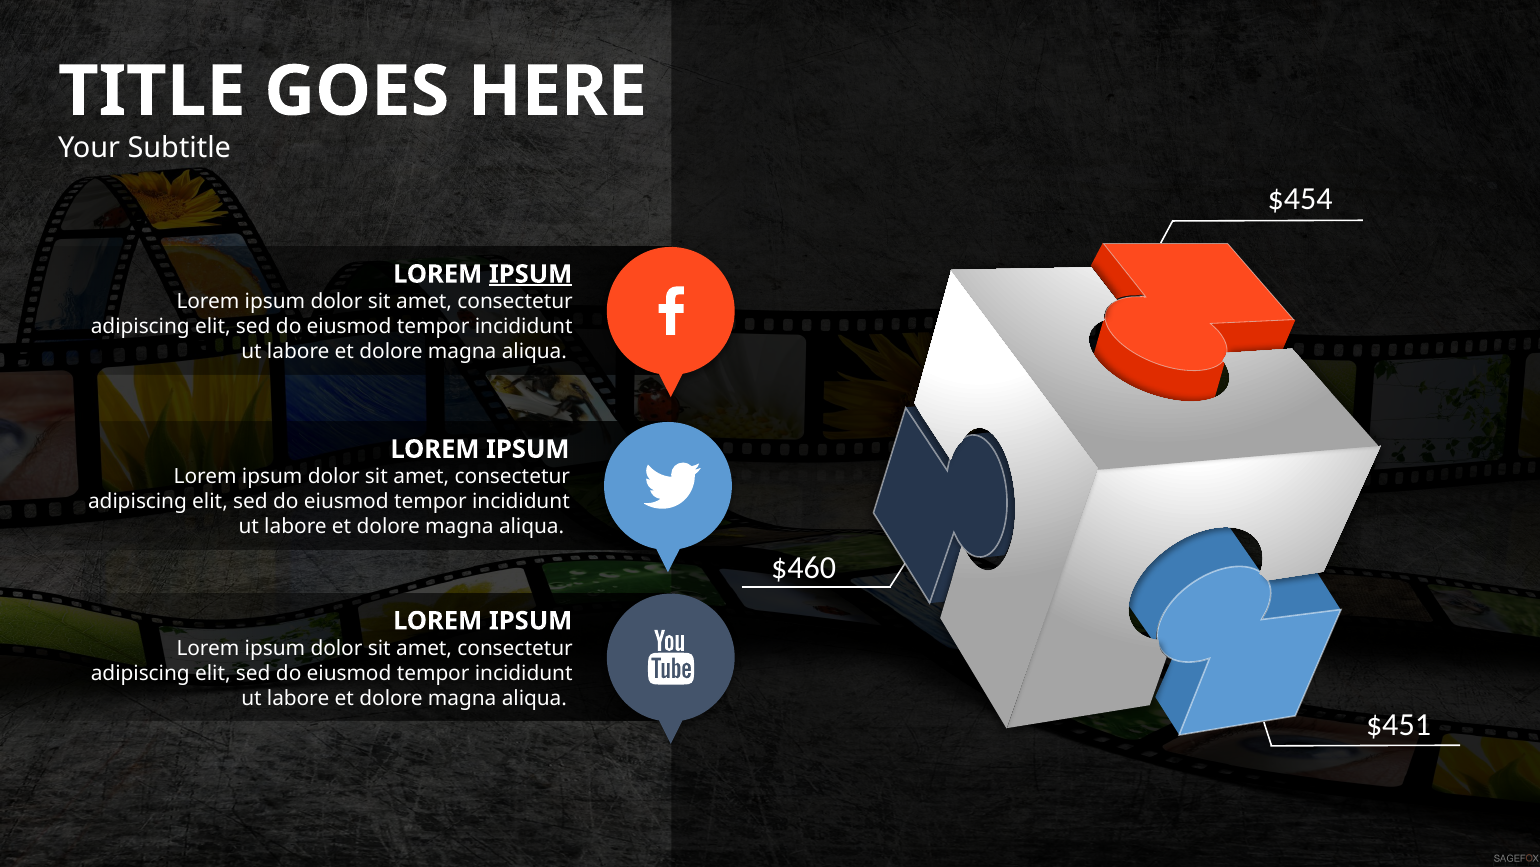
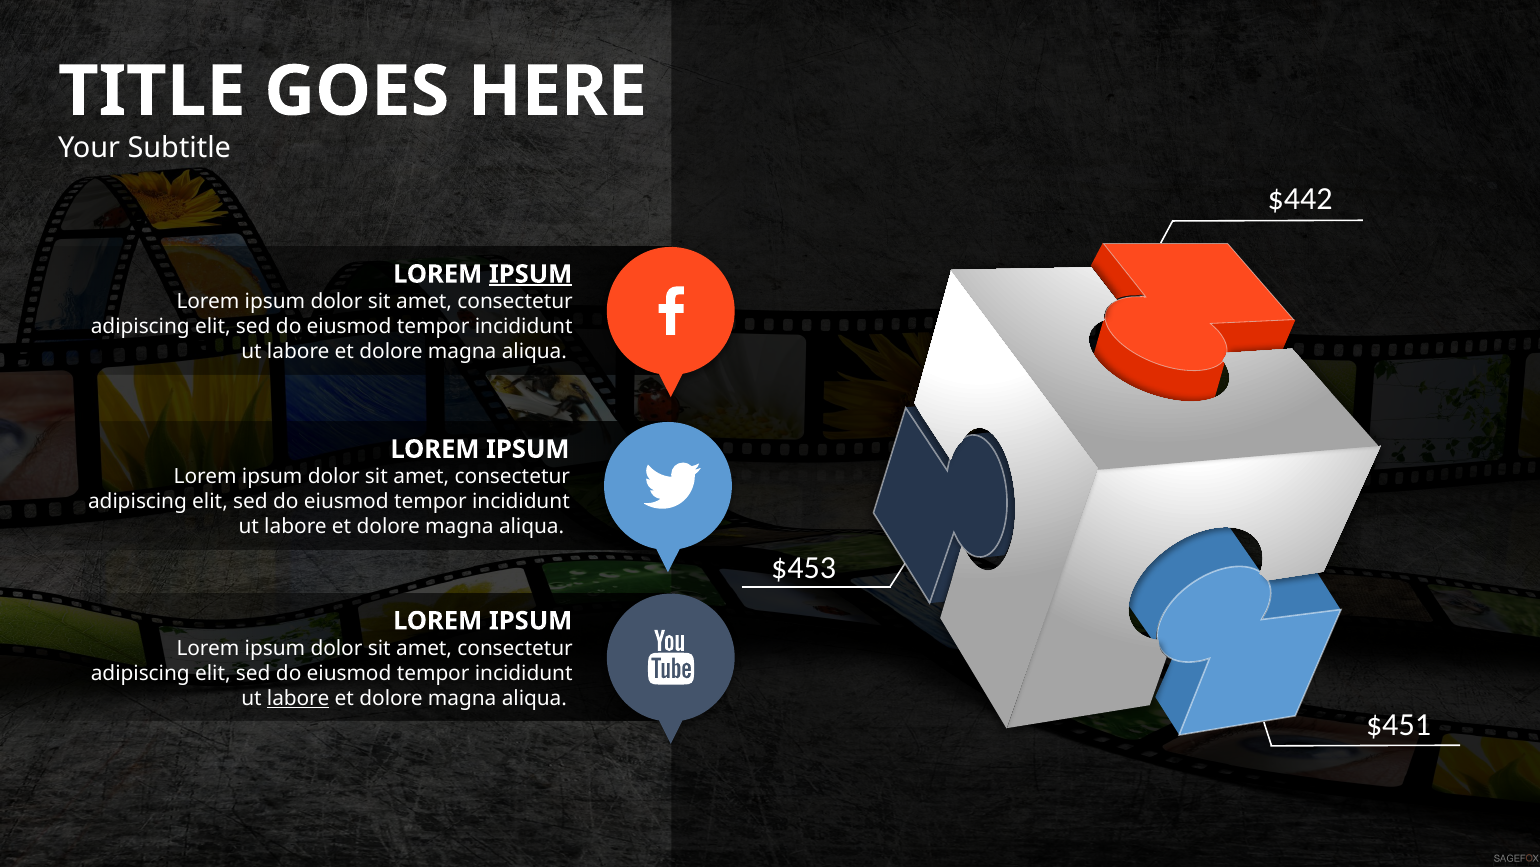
$454: $454 -> $442 (1300, 198)
$460: $460 -> $453 (804, 568)
labore underline: none -> present (298, 698)
